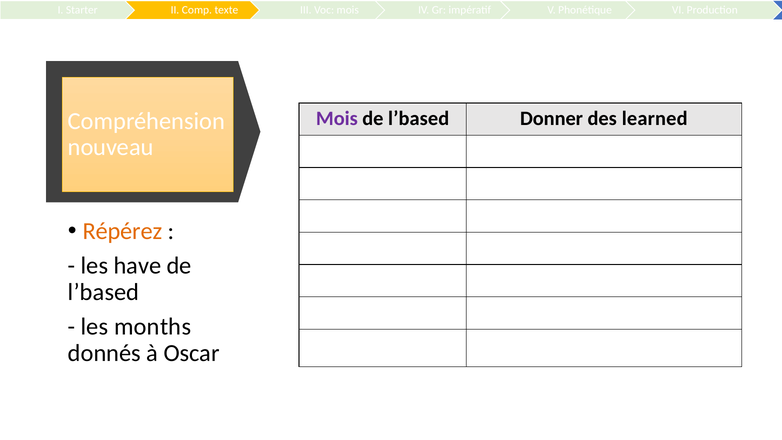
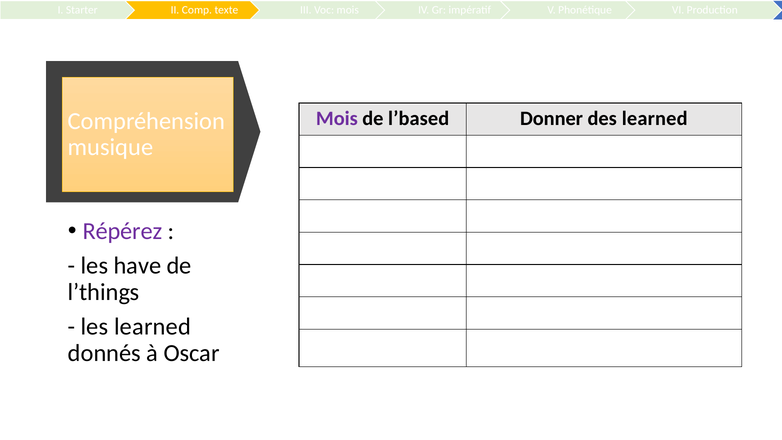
nouveau: nouveau -> musique (111, 147)
Répérez colour: orange -> purple (122, 231)
l’based: l’based -> l’things (104, 292)
les months: months -> learned (153, 327)
